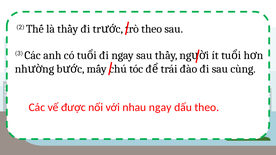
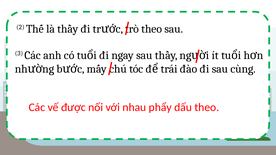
nhau ngay: ngay -> phẩy (160, 107)
